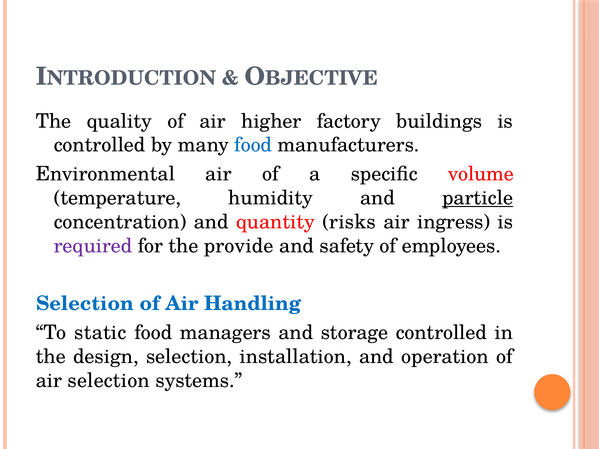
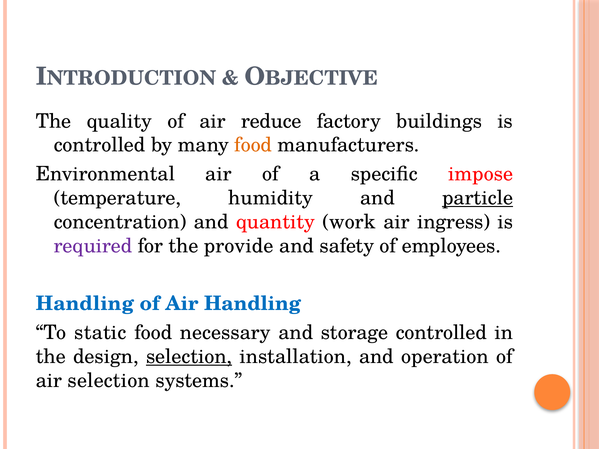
higher: higher -> reduce (271, 121)
food colour: blue -> orange (253, 145)
volume: volume -> impose (481, 174)
risks: risks -> work (349, 222)
Selection: Selection -> Handling (85, 304)
managers: managers -> necessary (225, 333)
selection underline: none -> present (189, 357)
